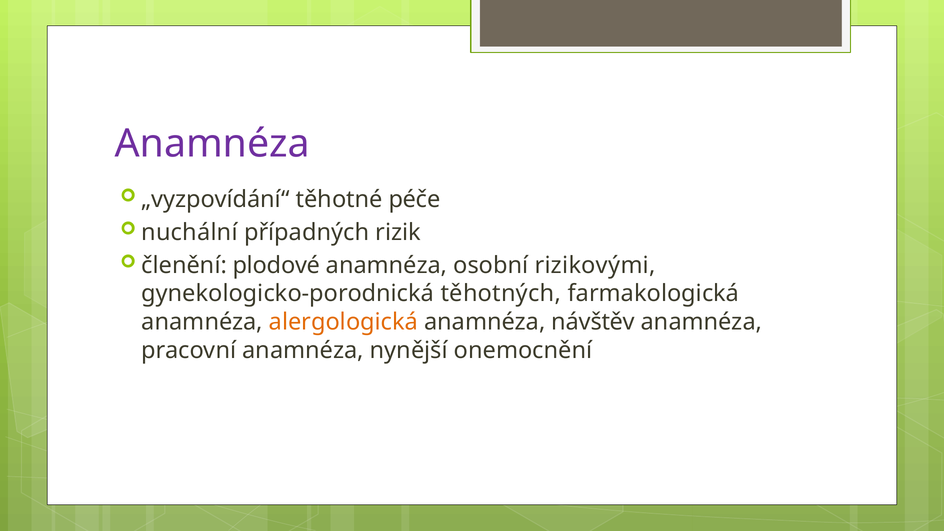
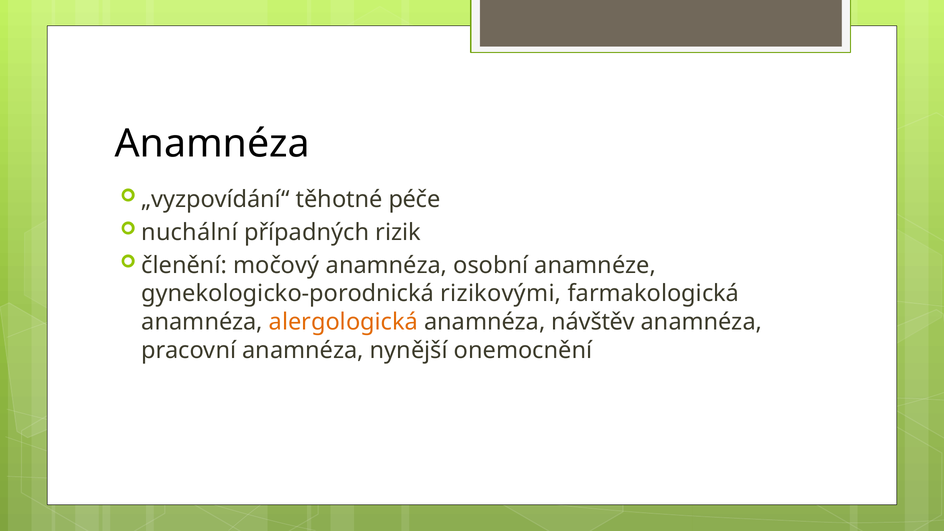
Anamnéza colour: purple -> black (212, 144)
plodové: plodové -> močový (276, 265)
rizikovými: rizikovými -> anamnéze (595, 265)
těhotných: těhotných -> rizikovými (501, 294)
